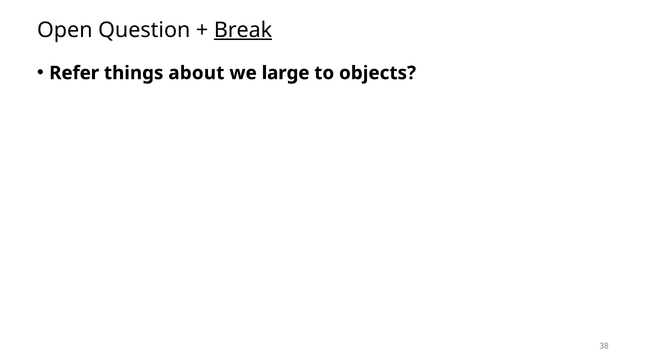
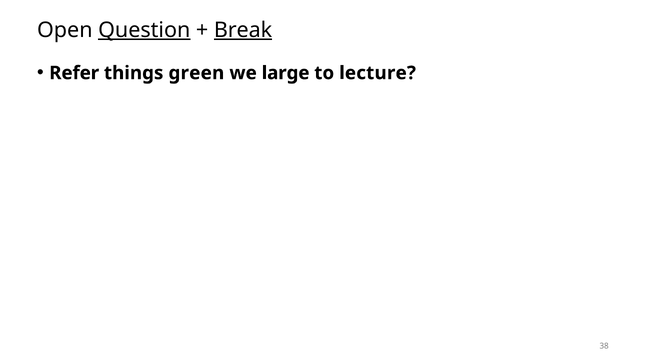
Question underline: none -> present (144, 30)
about: about -> green (196, 73)
objects: objects -> lecture (377, 73)
